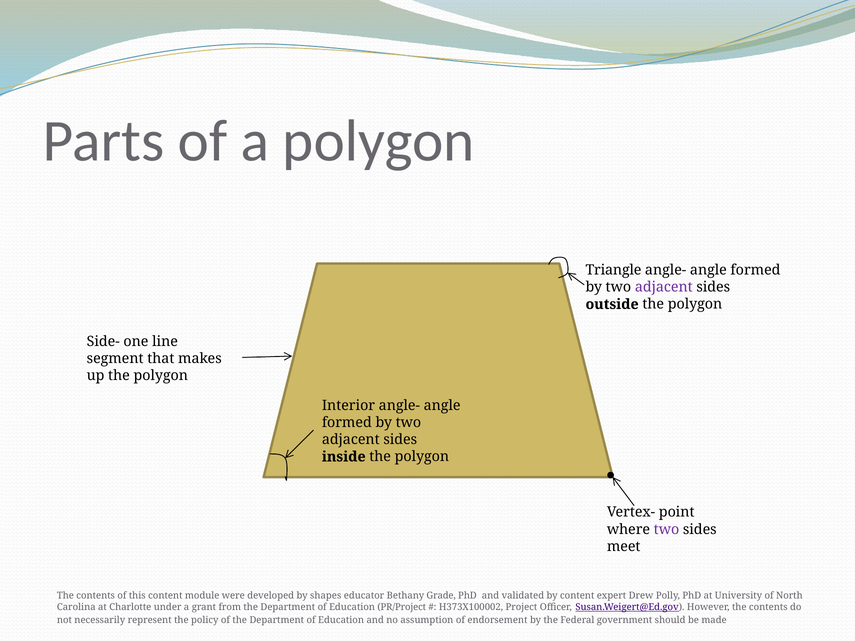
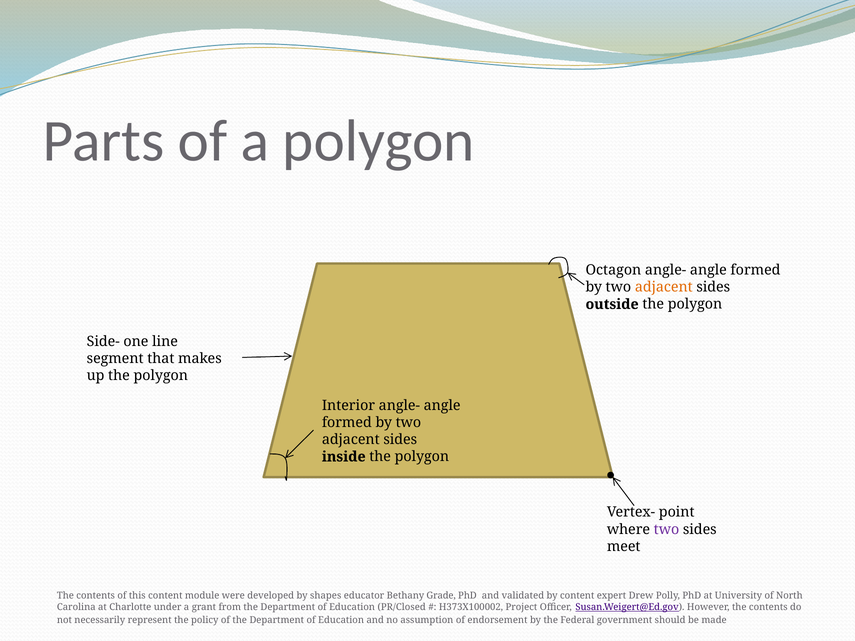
Triangle: Triangle -> Octagon (613, 270)
adjacent colour: purple -> orange (664, 287)
PR/Project: PR/Project -> PR/Closed (402, 607)
